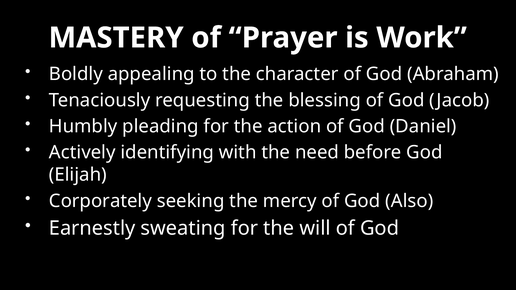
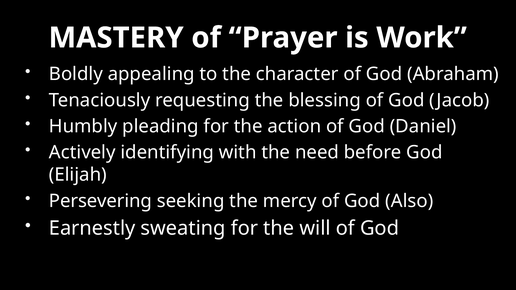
Corporately: Corporately -> Persevering (100, 201)
